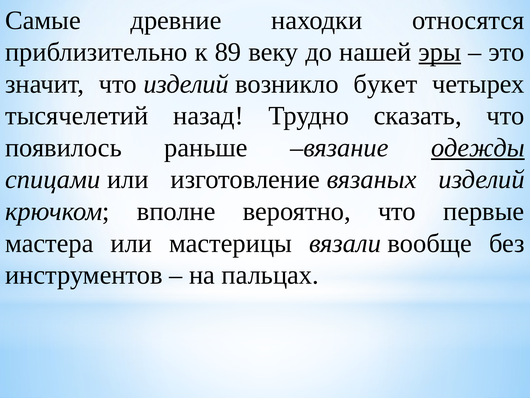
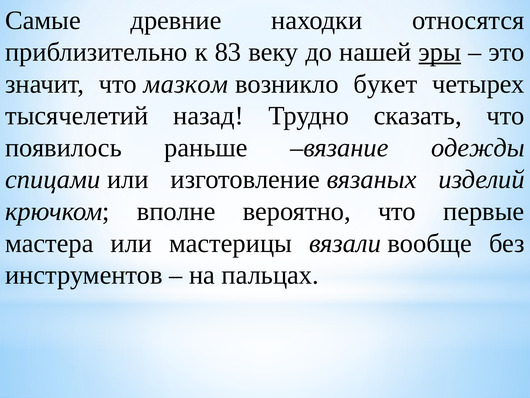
89: 89 -> 83 (228, 52)
что изделий: изделий -> мазком (186, 84)
одежды underline: present -> none (478, 148)
